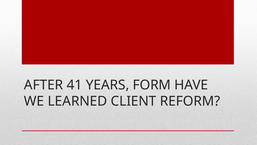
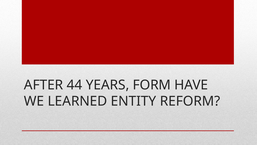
41: 41 -> 44 (75, 85)
CLIENT: CLIENT -> ENTITY (134, 101)
